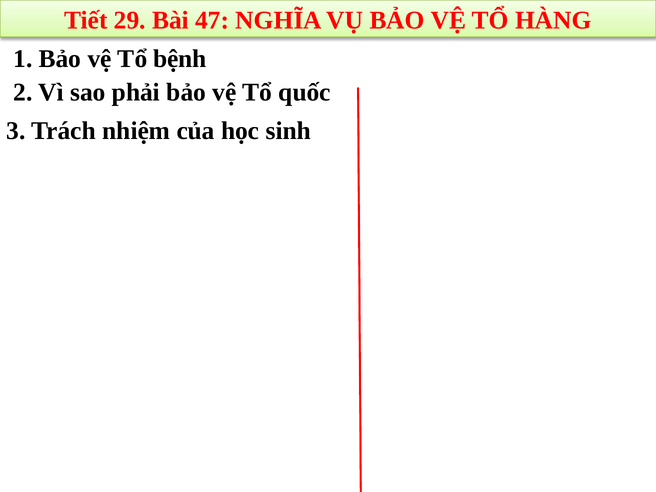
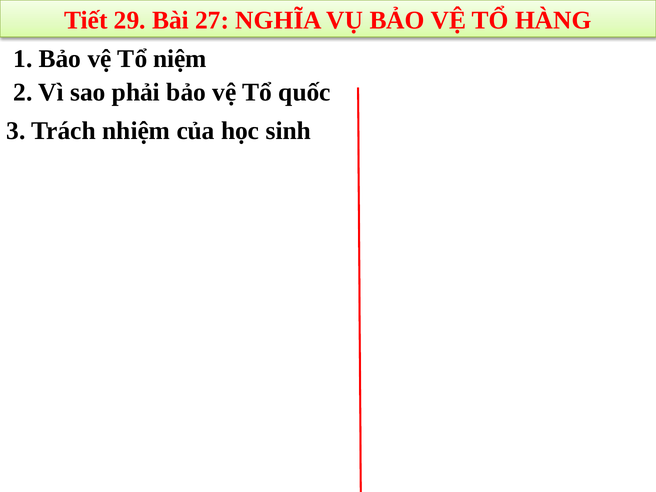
47: 47 -> 27 (212, 20)
bệnh: bệnh -> niệm (180, 59)
